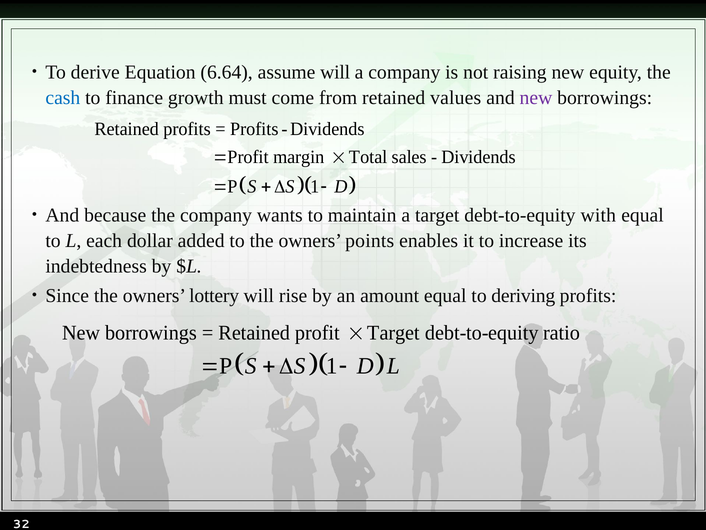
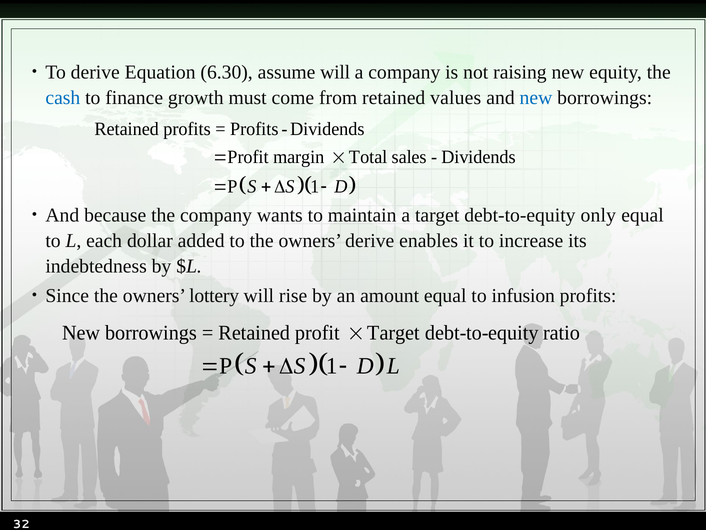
6.64: 6.64 -> 6.30 (227, 72)
new colour: purple -> blue (536, 98)
with: with -> only (598, 215)
owners points: points -> derive (370, 241)
deriving: deriving -> infusion (523, 296)
